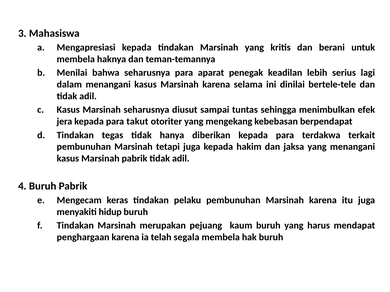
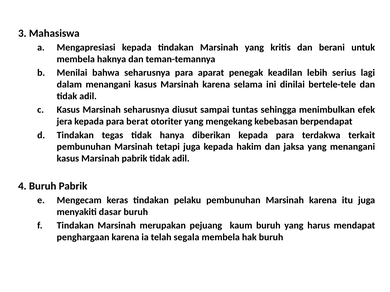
takut: takut -> berat (137, 122)
hidup: hidup -> dasar (110, 212)
